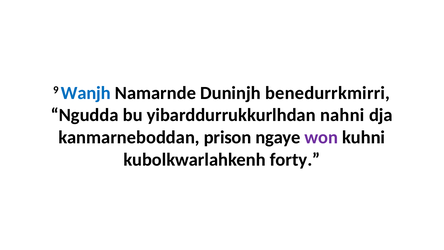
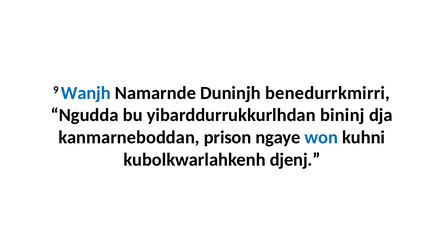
nahni: nahni -> bininj (342, 115)
won colour: purple -> blue (321, 137)
forty: forty -> djenj (295, 159)
